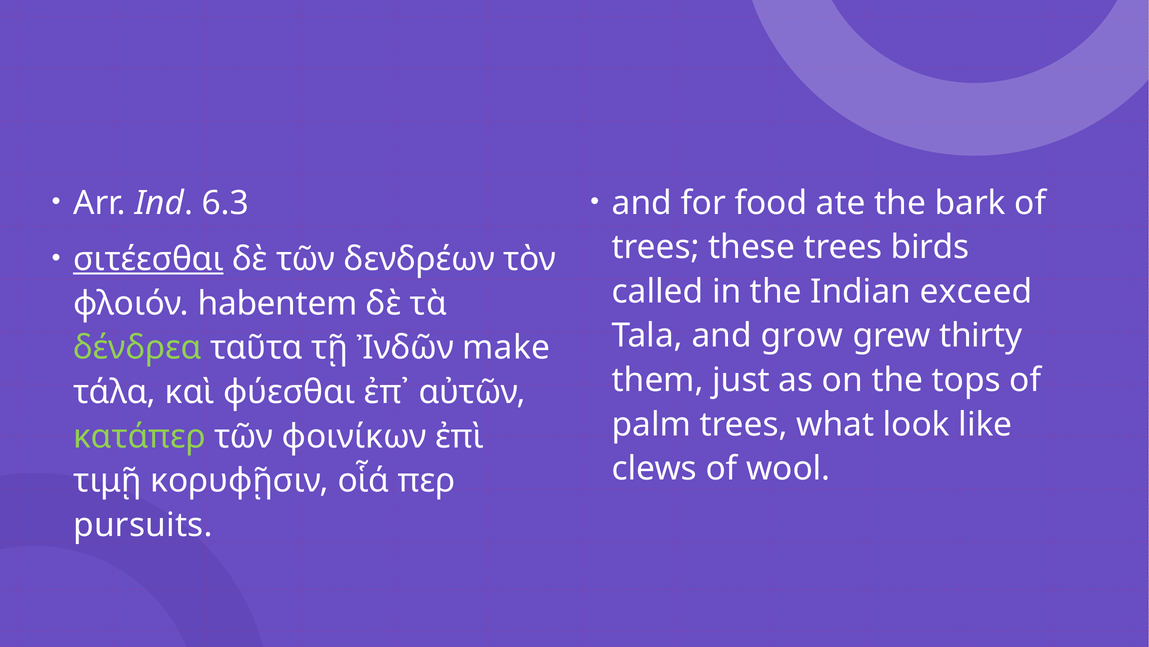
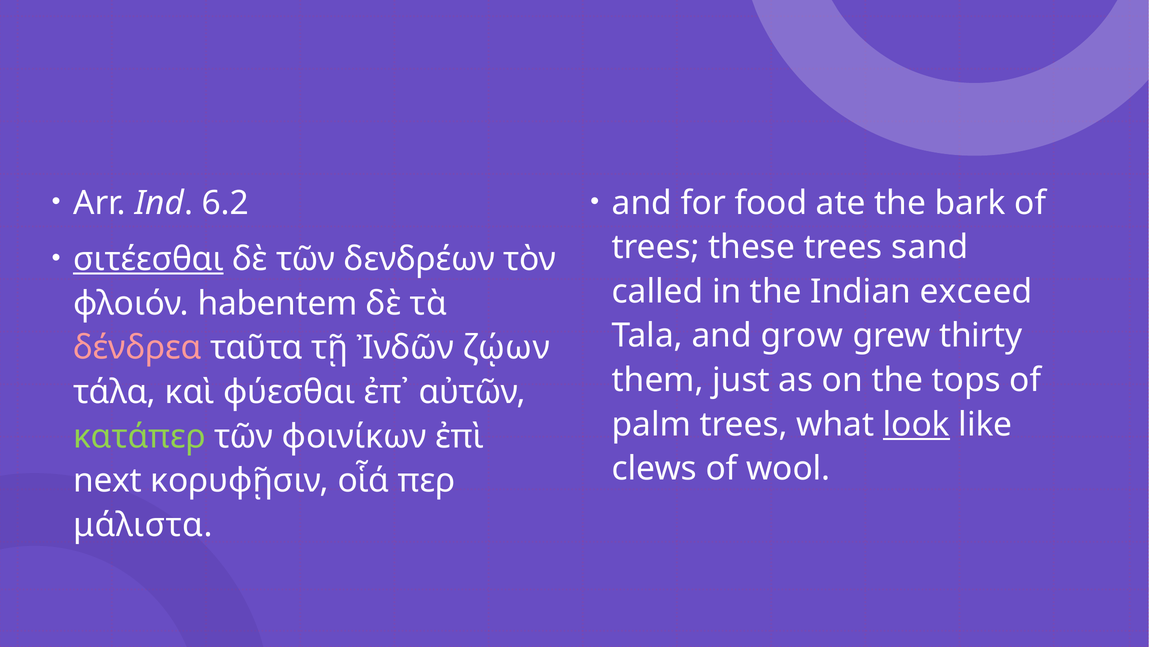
6.3: 6.3 -> 6.2 (225, 203)
birds: birds -> sand (930, 247)
δένδρεα colour: light green -> pink (137, 348)
make: make -> ζῴων (506, 348)
look underline: none -> present (916, 424)
τιμῇ: τιμῇ -> next (108, 480)
pursuits: pursuits -> μάλιστα (143, 524)
